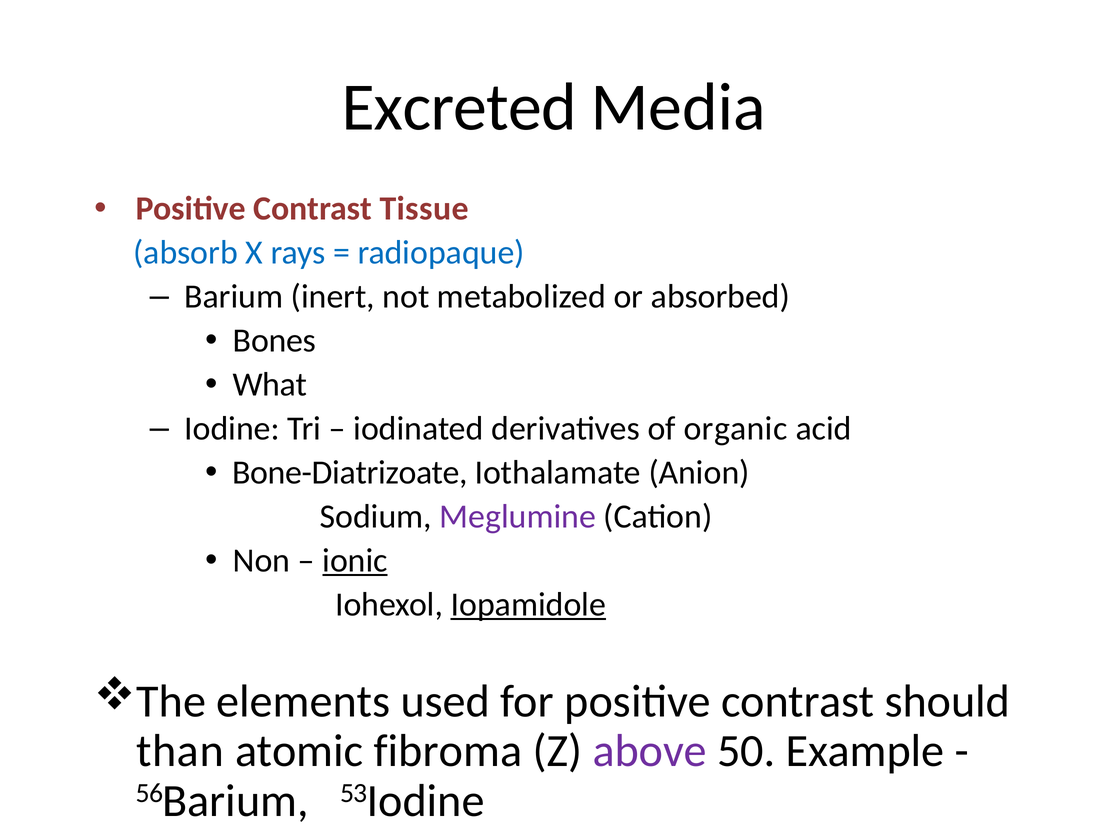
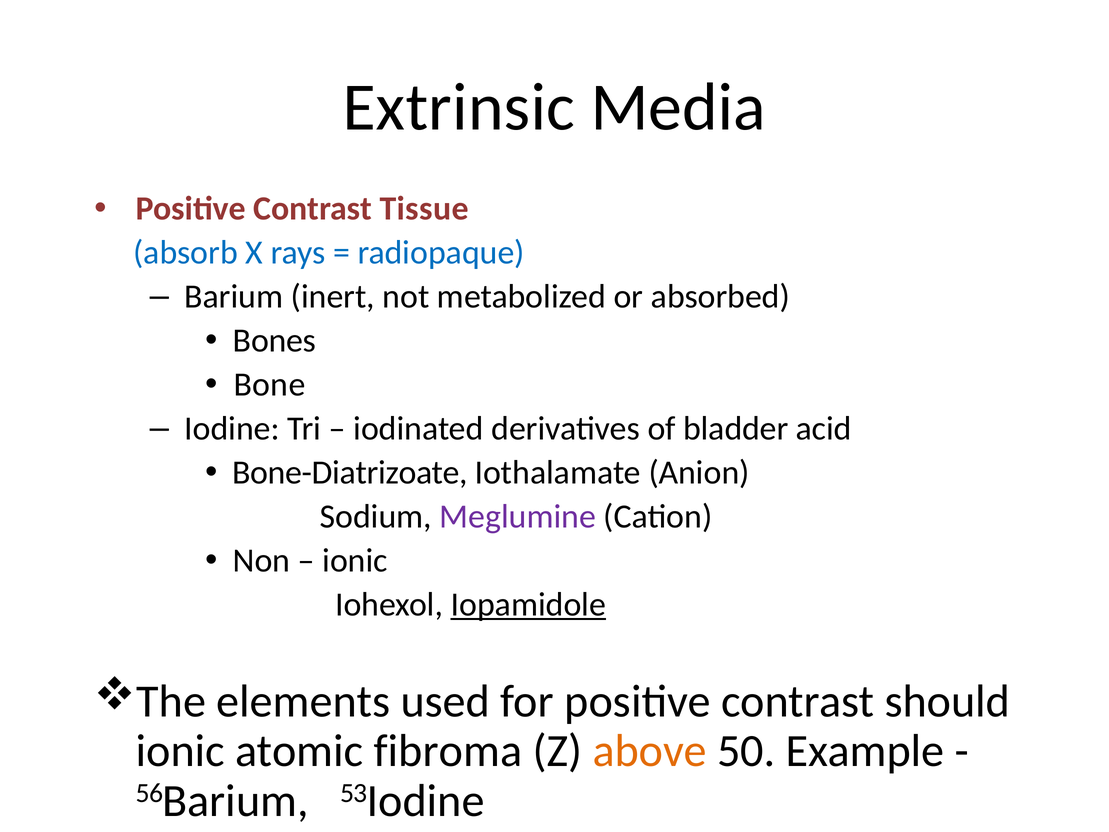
Excreted: Excreted -> Extrinsic (459, 107)
What: What -> Bone (269, 384)
organic: organic -> bladder (736, 428)
ionic underline: present -> none (355, 560)
than: than -> ionic (180, 751)
above colour: purple -> orange (650, 751)
